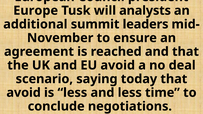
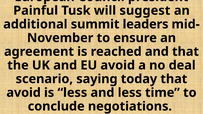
Europe: Europe -> Painful (36, 11)
analysts: analysts -> suggest (145, 11)
